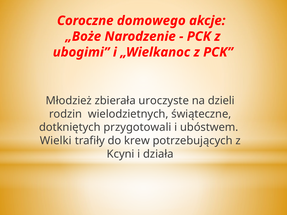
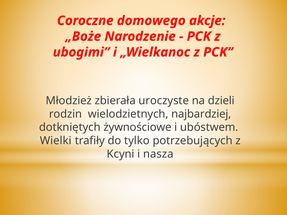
świąteczne: świąteczne -> najbardziej (201, 114)
przygotowali: przygotowali -> żywnościowe (137, 127)
krew: krew -> tylko (137, 141)
działa: działa -> nasza (158, 154)
